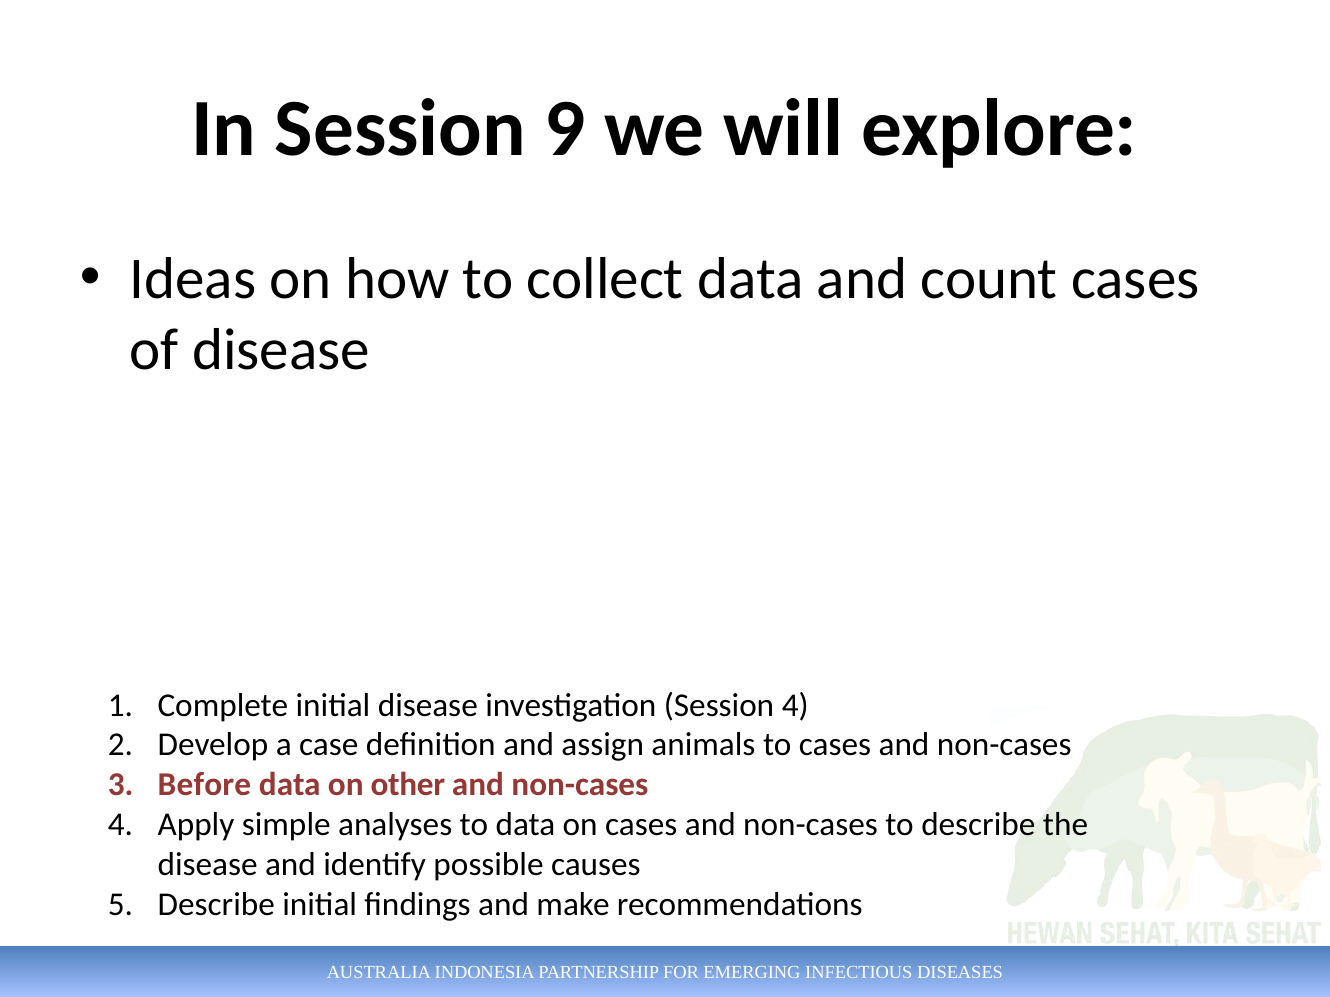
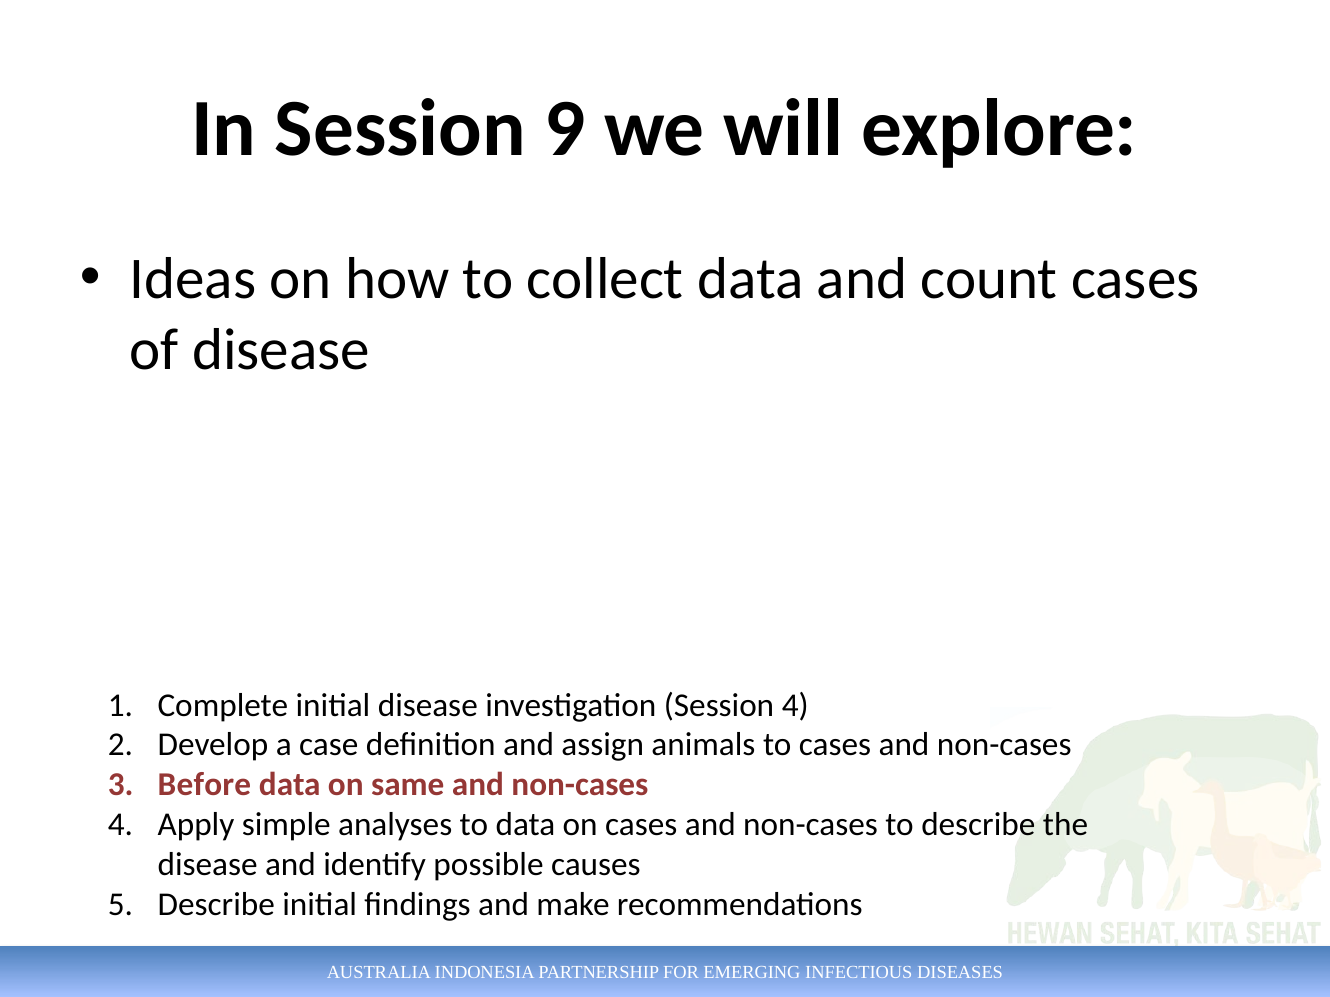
other: other -> same (408, 785)
